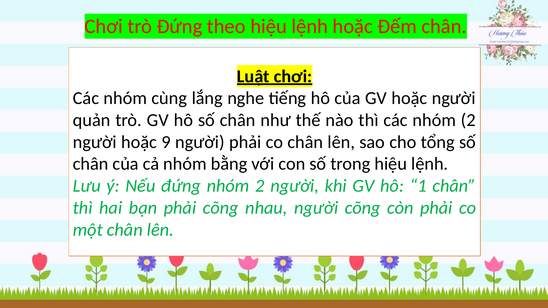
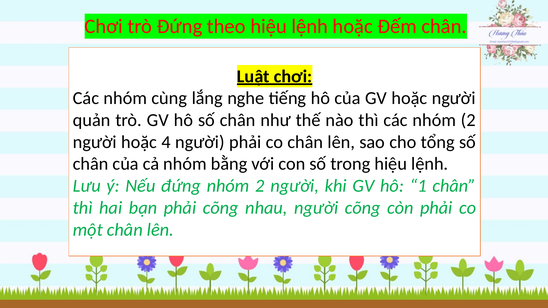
9: 9 -> 4 (166, 142)
